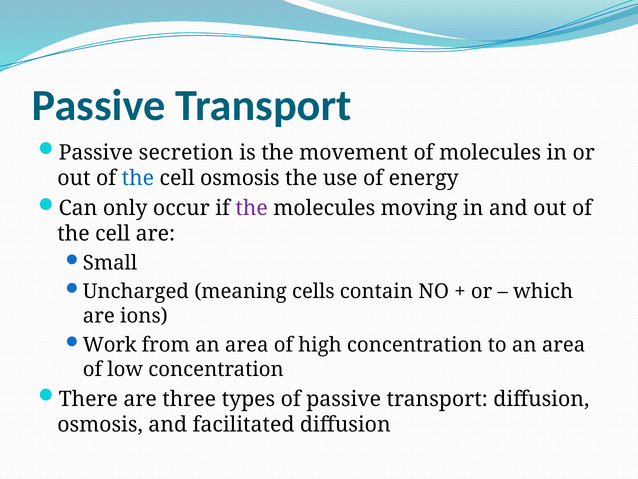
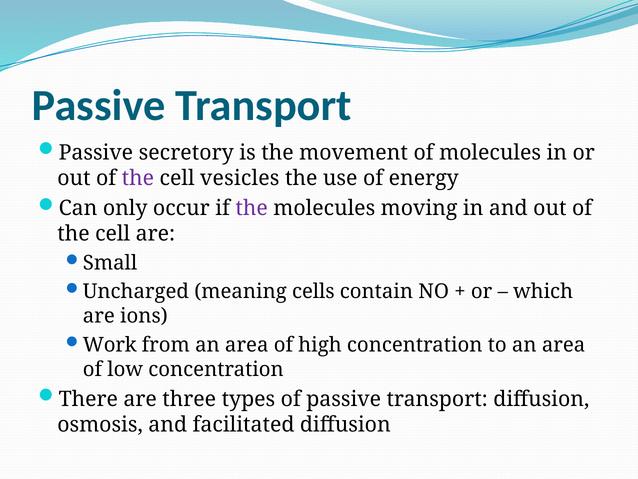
secretion: secretion -> secretory (186, 152)
the colour: blue -> purple (138, 178)
cell osmosis: osmosis -> vesicles (240, 178)
